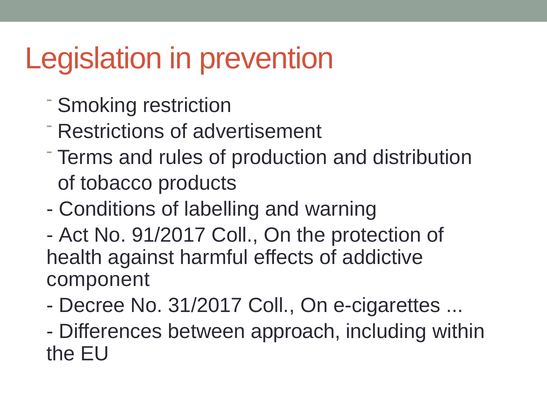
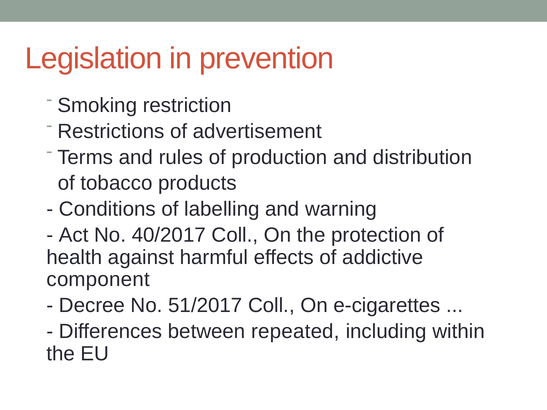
91/2017: 91/2017 -> 40/2017 (169, 235)
31/2017: 31/2017 -> 51/2017 (205, 306)
approach: approach -> repeated (295, 332)
